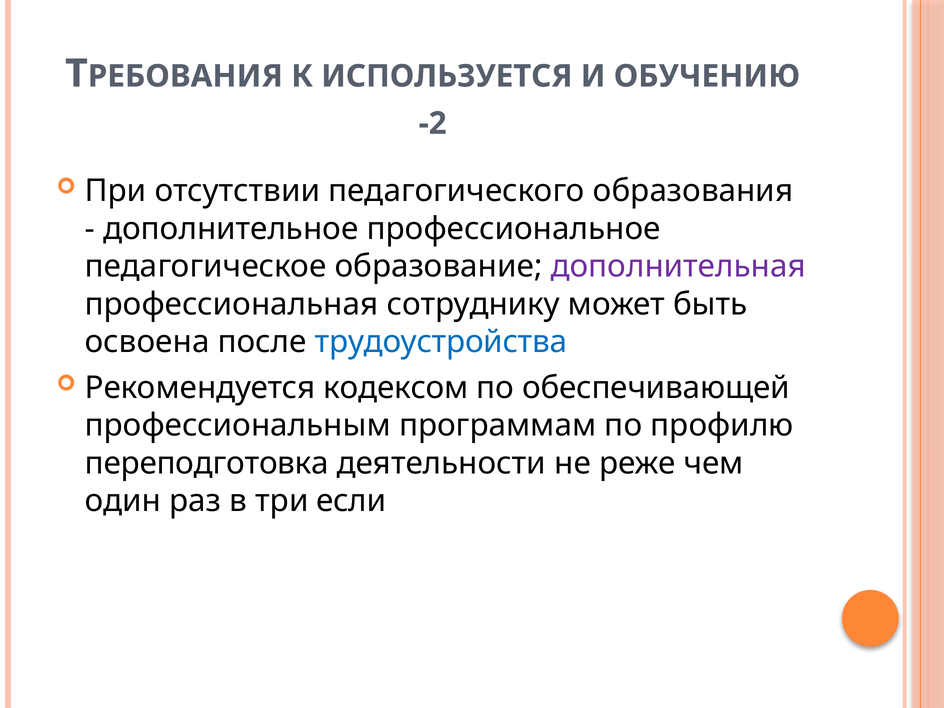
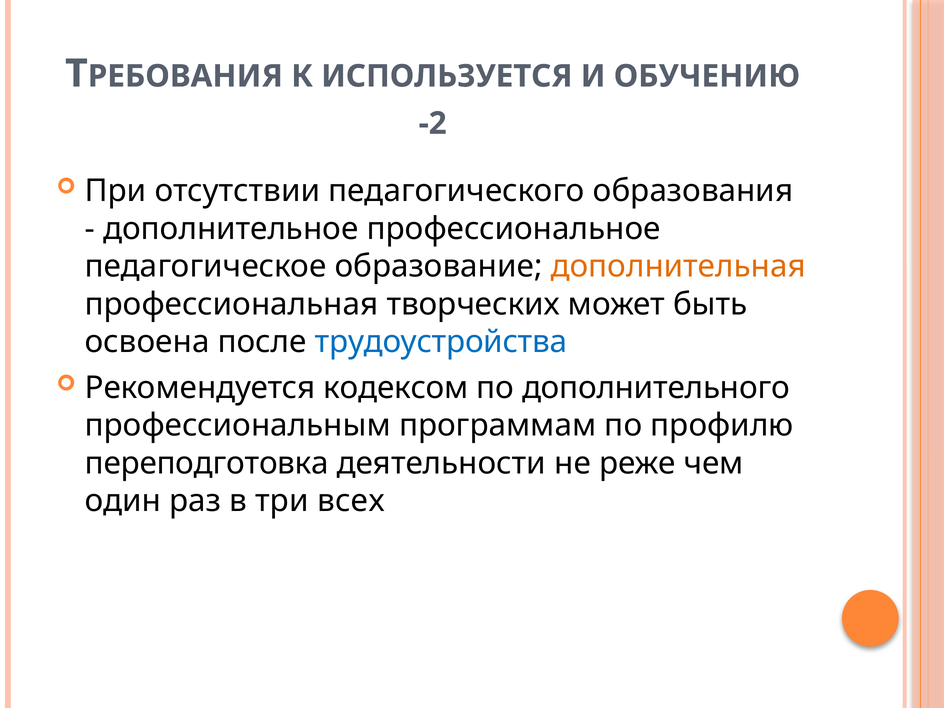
дополнительная colour: purple -> orange (678, 266)
сотруднику: сотруднику -> творческих (473, 304)
обеспечивающей: обеспечивающей -> дополнительного (656, 388)
если: если -> всех (351, 501)
